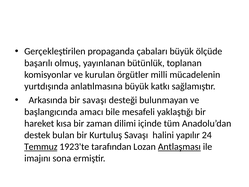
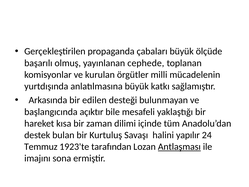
bütünlük: bütünlük -> cephede (146, 63)
bir savaşı: savaşı -> edilen (94, 100)
amacı: amacı -> açıktır (92, 112)
Temmuz underline: present -> none (41, 147)
